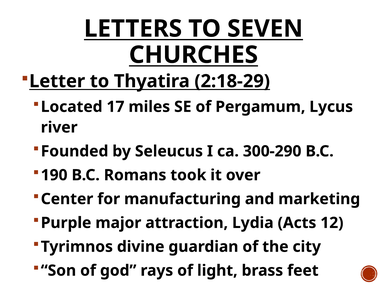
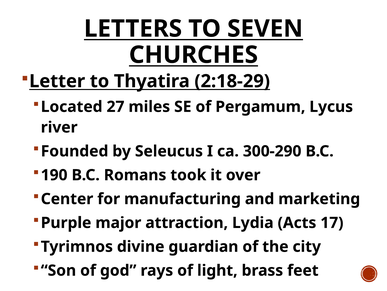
17: 17 -> 27 (115, 106)
12: 12 -> 17 (332, 222)
